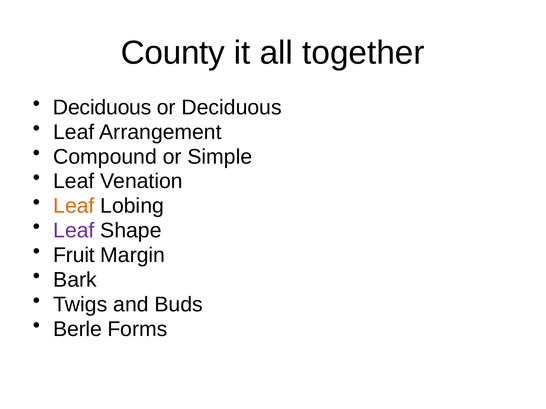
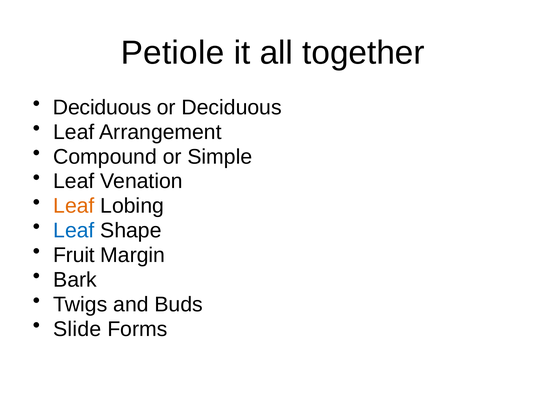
County: County -> Petiole (173, 53)
Leaf colour: purple -> blue (74, 231)
Berle: Berle -> Slide (77, 329)
